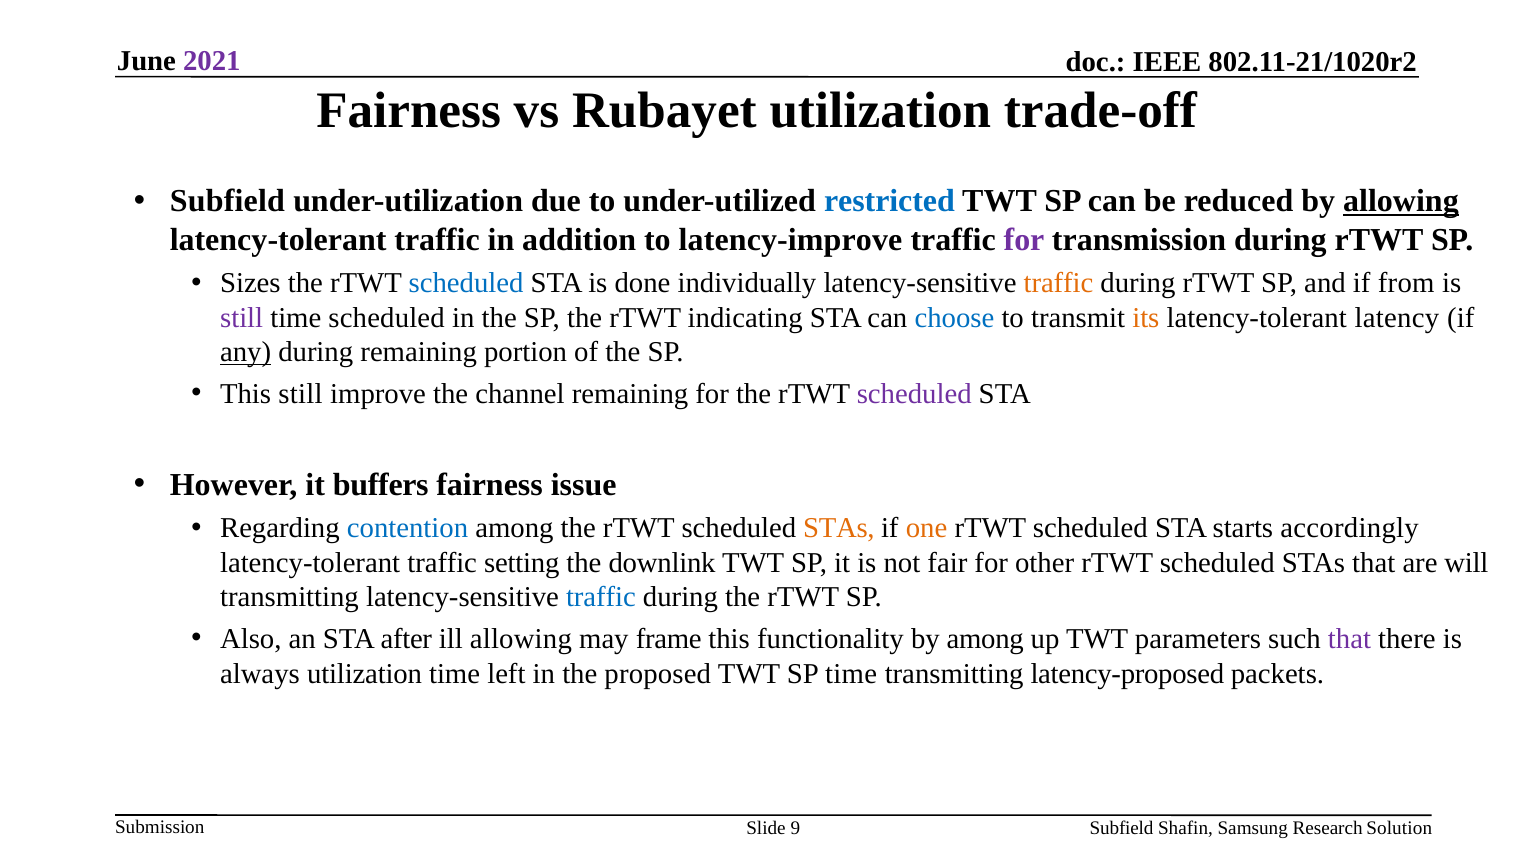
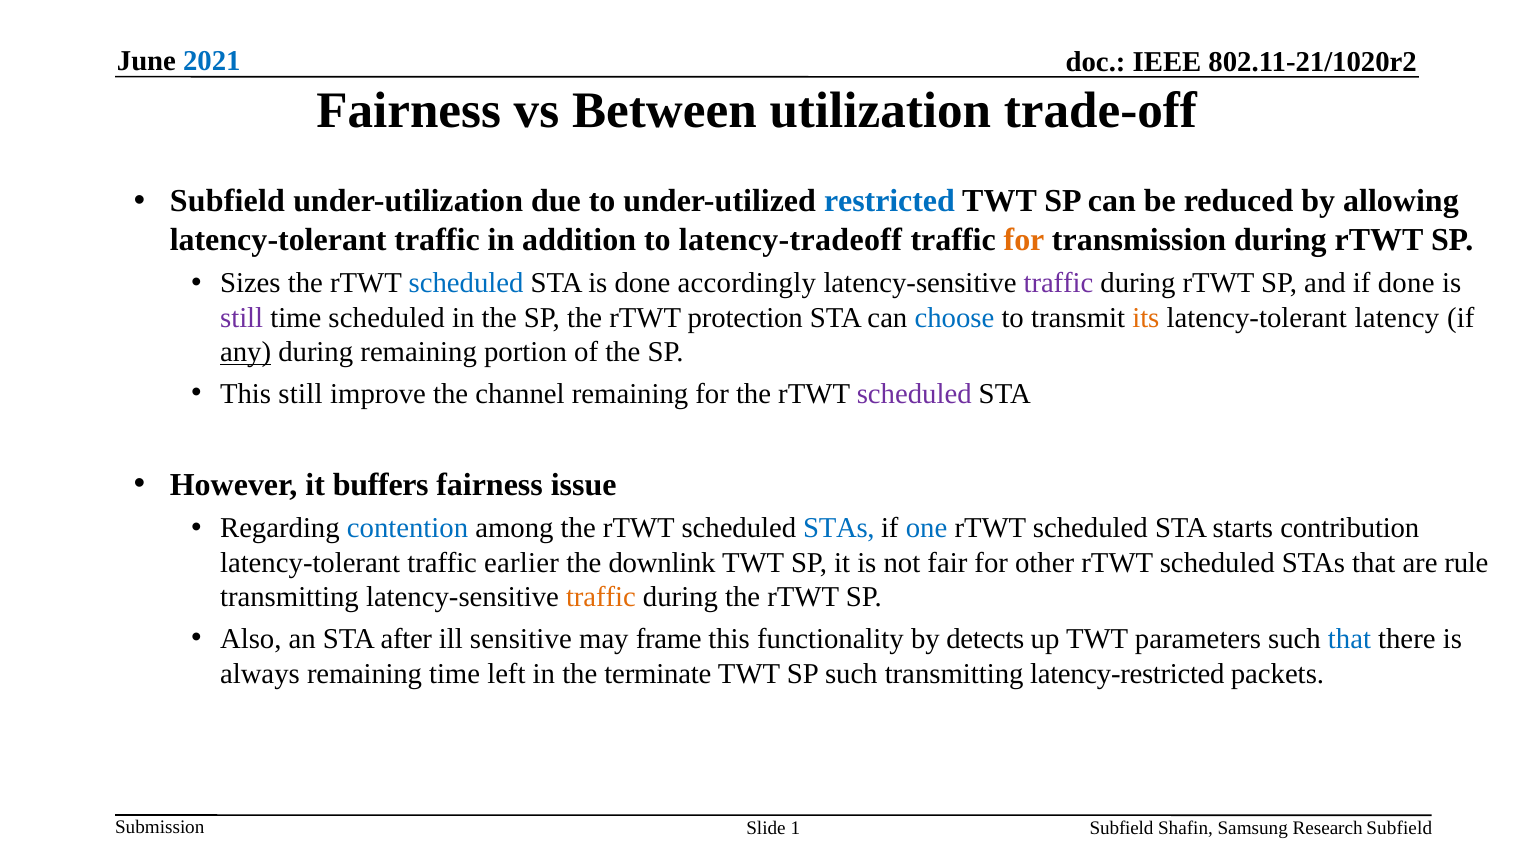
2021 colour: purple -> blue (212, 61)
Rubayet: Rubayet -> Between (664, 111)
allowing underline: present -> none (1401, 201)
latency-improve: latency-improve -> latency-tradeoff (790, 240)
for colour: purple -> orange (1024, 240)
individually: individually -> accordingly (747, 283)
traffic colour: orange -> purple (1058, 283)
if from: from -> done (1406, 283)
indicating: indicating -> protection (745, 318)
STAs colour: orange -> blue (839, 528)
one colour: orange -> blue (927, 528)
accordingly: accordingly -> contribution (1350, 528)
setting: setting -> earlier (522, 563)
will: will -> rule (1466, 563)
traffic colour: blue -> orange (601, 597)
ill allowing: allowing -> sensitive (521, 639)
by among: among -> detects (985, 639)
that colour: purple -> blue (1350, 639)
always utilization: utilization -> remaining (365, 673)
proposed: proposed -> terminate (658, 673)
SP time: time -> such (851, 673)
latency-proposed: latency-proposed -> latency-restricted (1127, 673)
9: 9 -> 1 (795, 828)
Research Solution: Solution -> Subfield (1399, 828)
